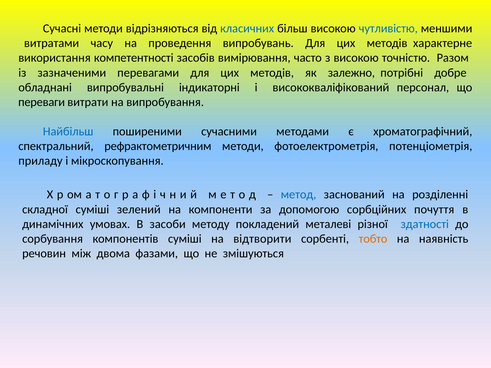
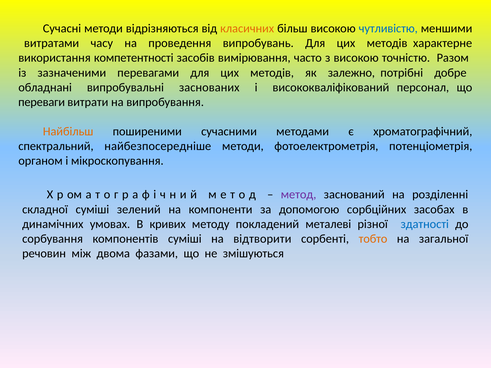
класичних colour: blue -> orange (247, 28)
індикаторні: індикаторні -> заснованих (209, 87)
Найбільш colour: blue -> orange (68, 132)
рефрактометричним: рефрактометричним -> найбезпосередніше (158, 146)
приладу: приладу -> органом (41, 161)
метод colour: blue -> purple (299, 195)
почуття: почуття -> засобах (434, 209)
засоби: засоби -> кривих (168, 224)
наявність: наявність -> загальної (444, 239)
